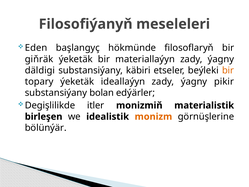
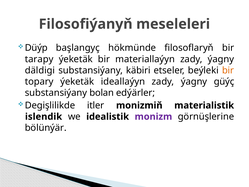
Eden: Eden -> Düýp (36, 48)
giňräk: giňräk -> tarapy (39, 59)
pikir: pikir -> güýç (224, 81)
birleşen: birleşen -> islendik (44, 116)
monizm colour: orange -> purple (153, 116)
